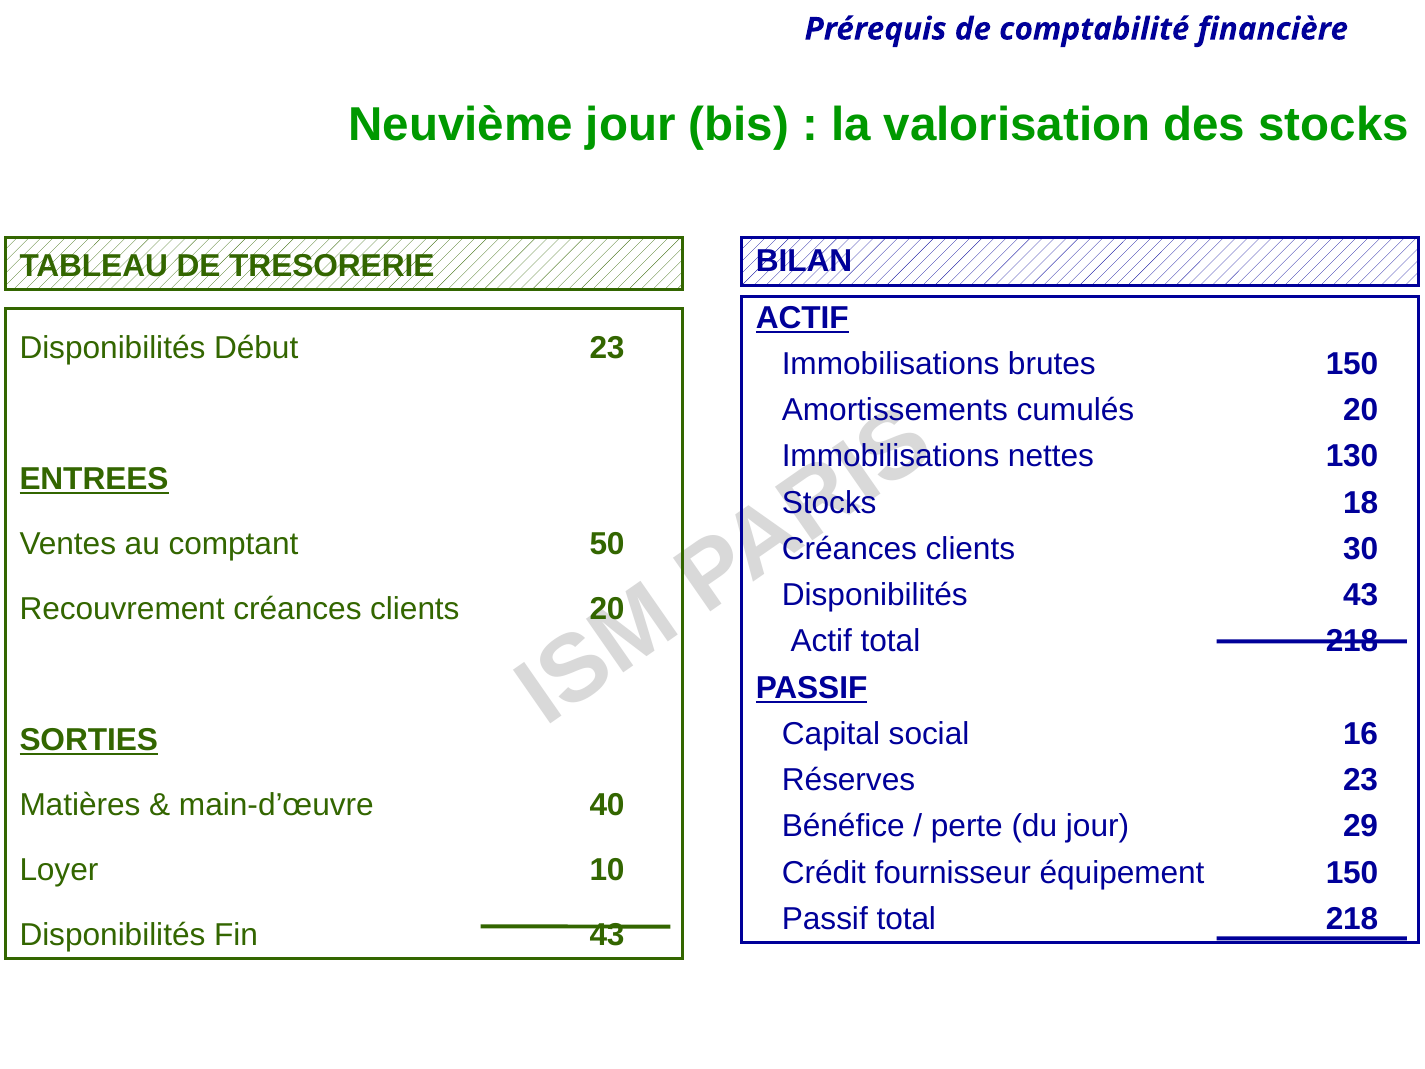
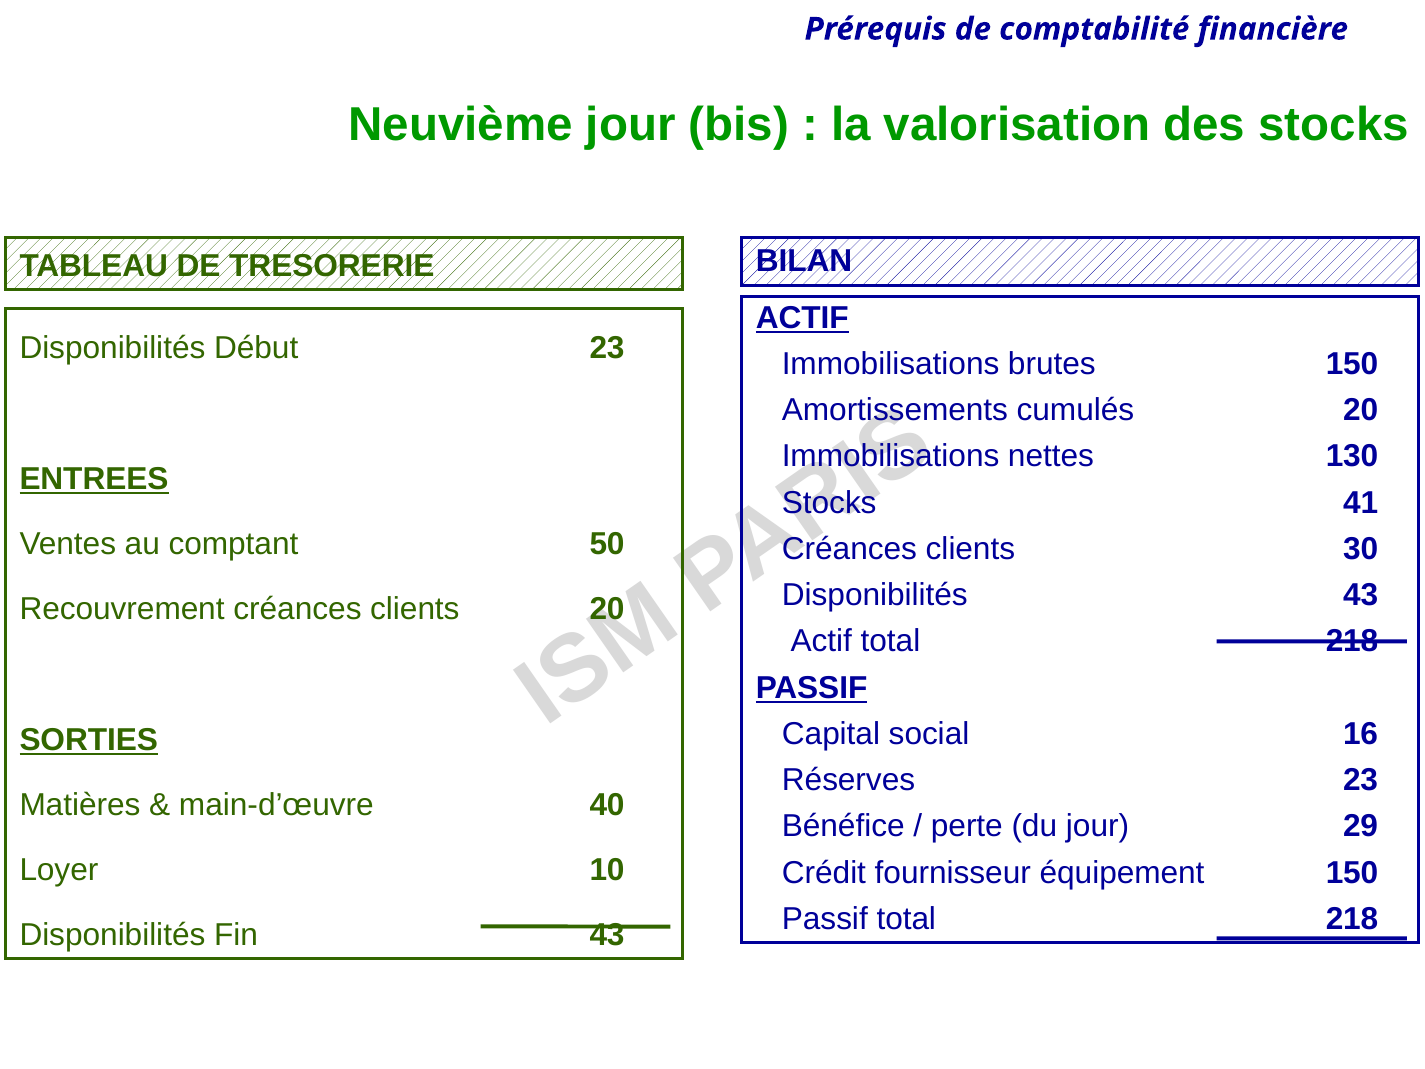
18: 18 -> 41 (1361, 503)
